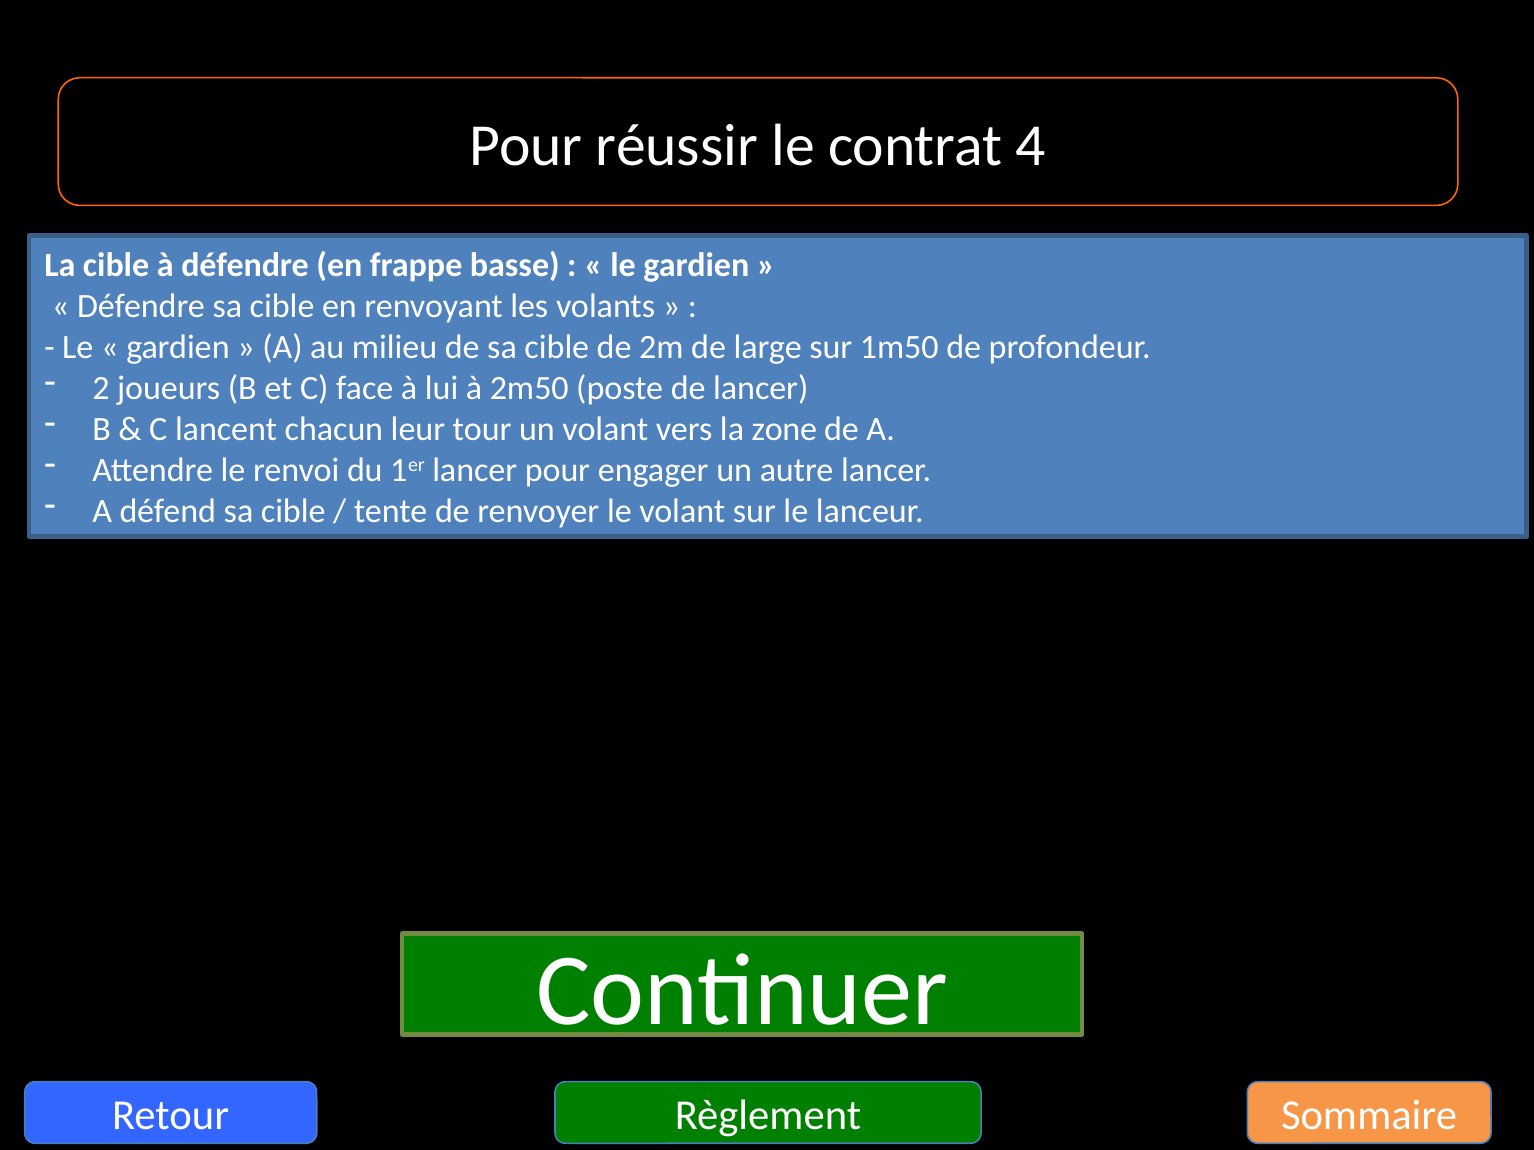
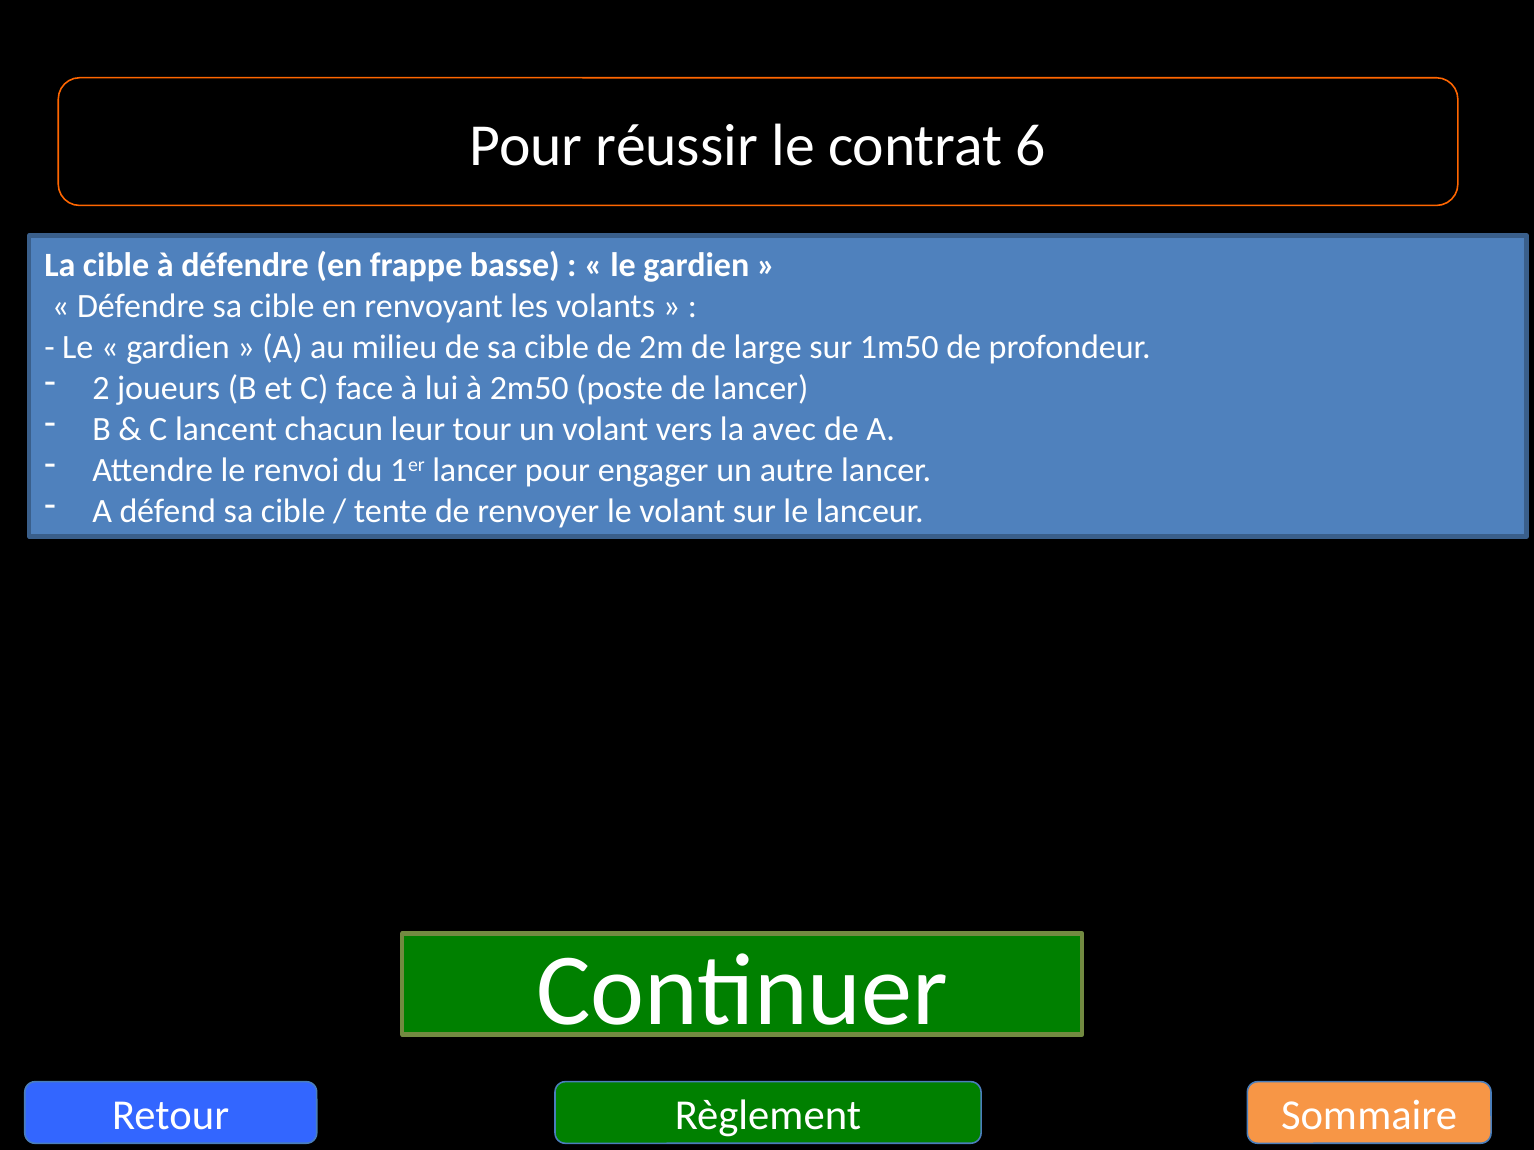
4: 4 -> 6 (1031, 146)
zone: zone -> avec (784, 429)
